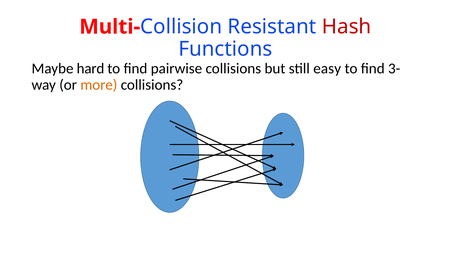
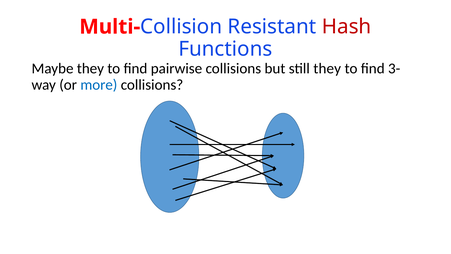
Maybe hard: hard -> they (90, 68)
still easy: easy -> they (327, 68)
more colour: orange -> blue (99, 85)
